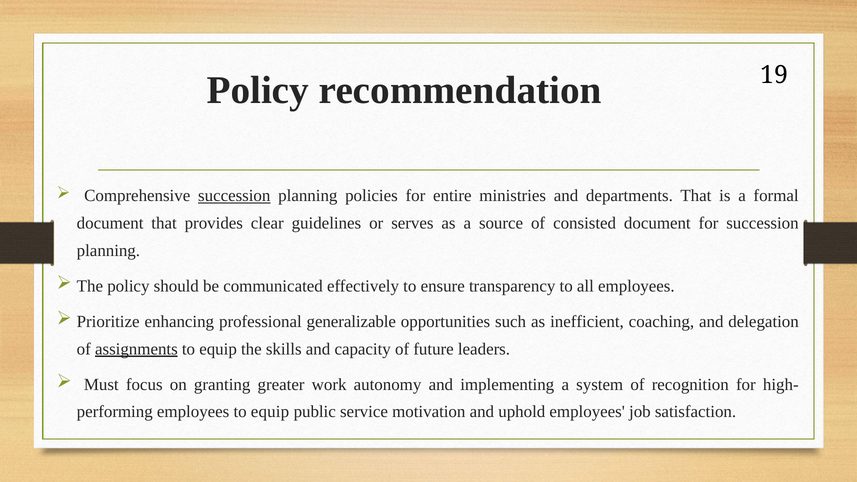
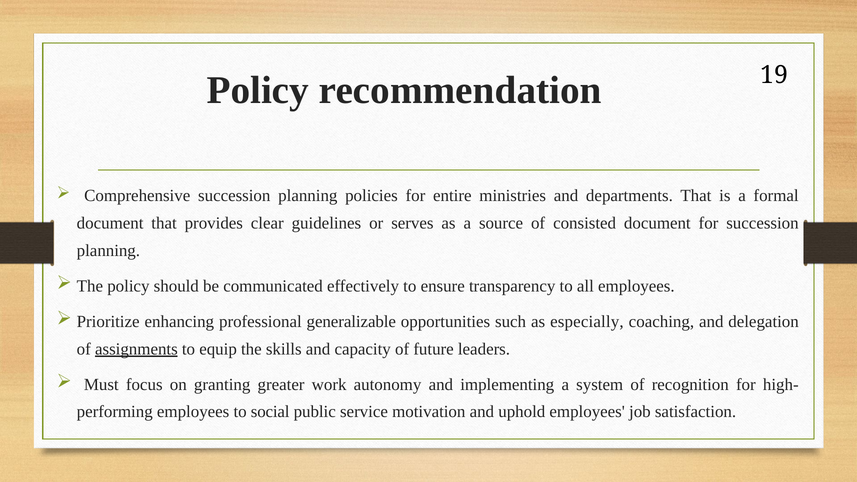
succession underline: present -> none (234, 196)
inefficient: inefficient -> especially (587, 322)
employees to equip: equip -> social (270, 412)
